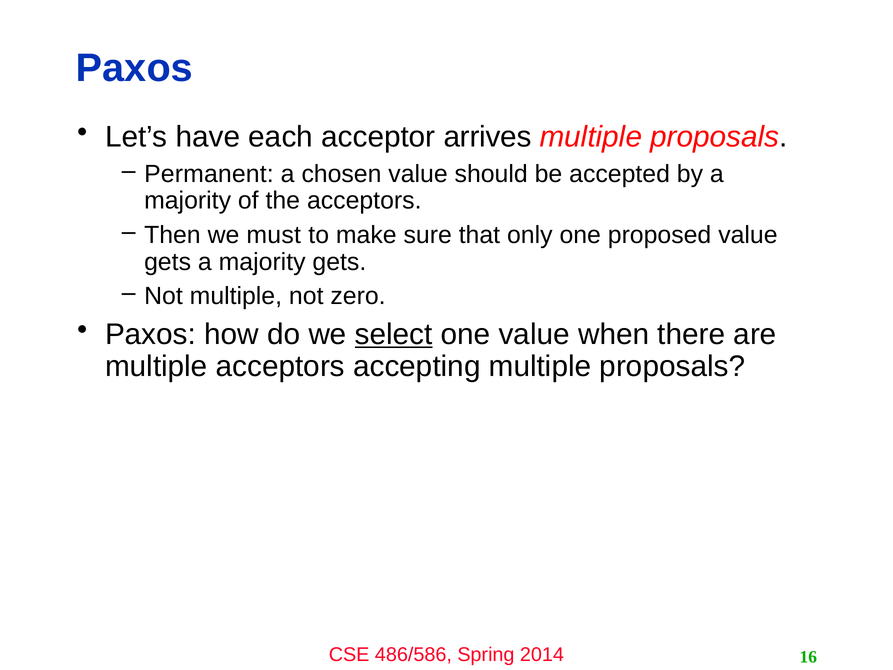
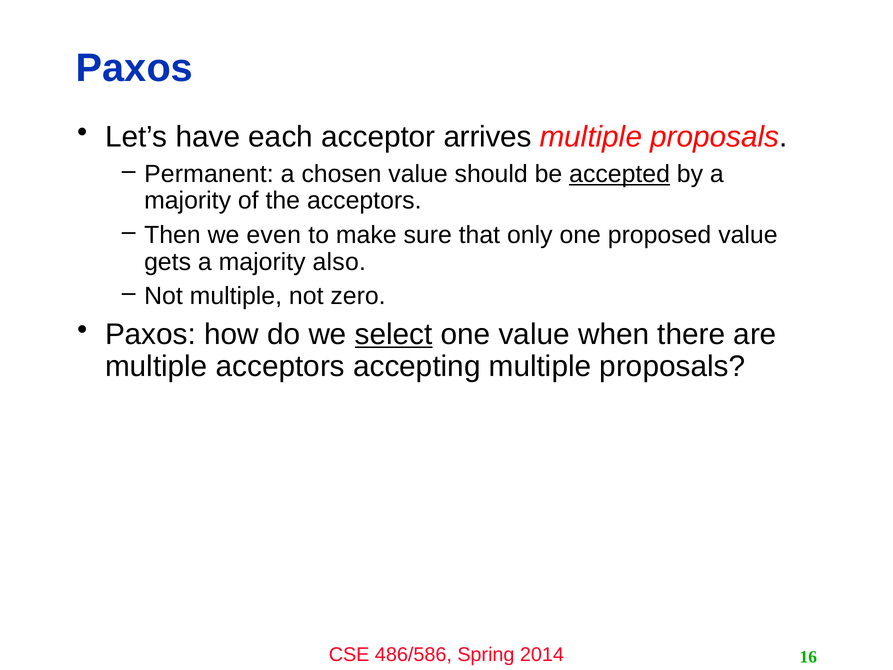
accepted underline: none -> present (620, 174)
must: must -> even (274, 235)
majority gets: gets -> also (339, 262)
